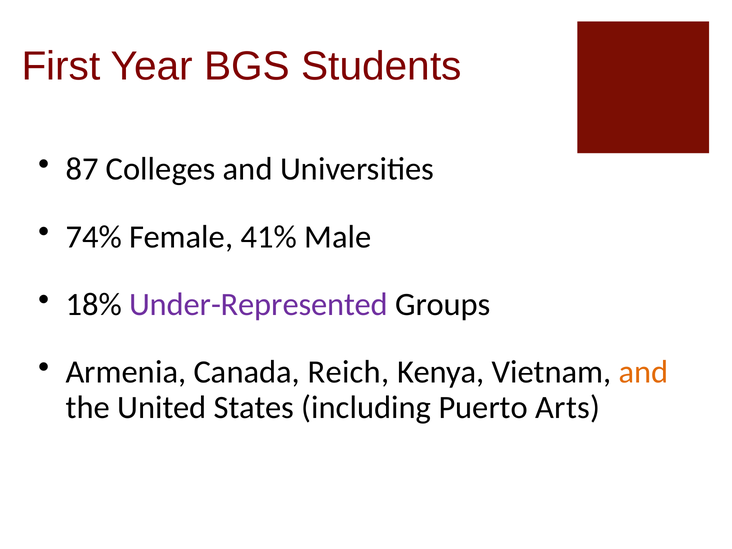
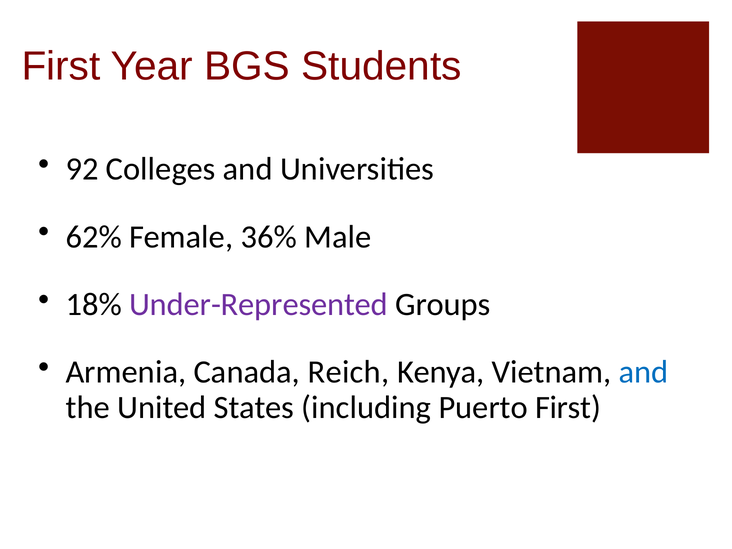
87: 87 -> 92 (82, 169)
74%: 74% -> 62% (94, 237)
41%: 41% -> 36% (269, 237)
and colour: orange -> blue (644, 372)
Puerto Arts: Arts -> First (568, 407)
